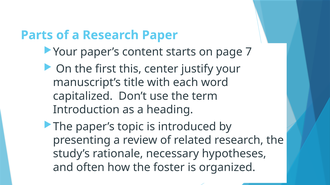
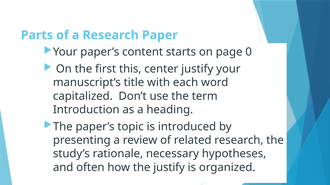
7: 7 -> 0 (249, 52)
the foster: foster -> justify (169, 168)
